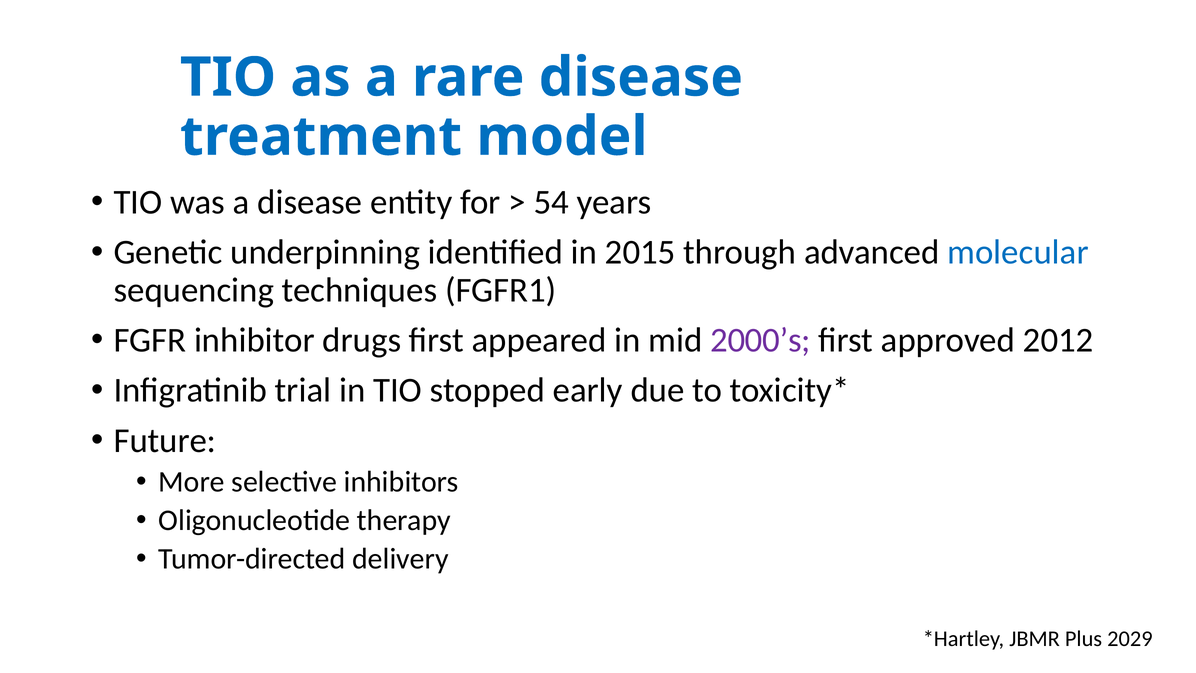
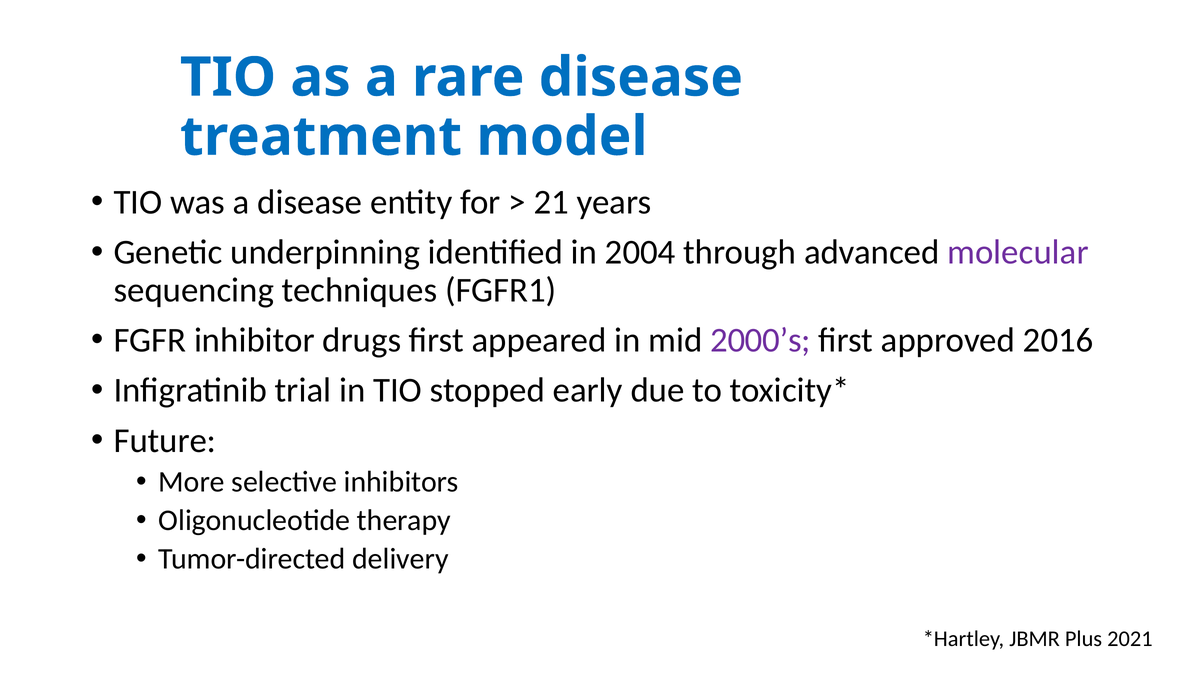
54: 54 -> 21 (551, 202)
2015: 2015 -> 2004 (640, 252)
molecular colour: blue -> purple (1018, 252)
2012: 2012 -> 2016 (1058, 340)
2029: 2029 -> 2021 (1130, 639)
